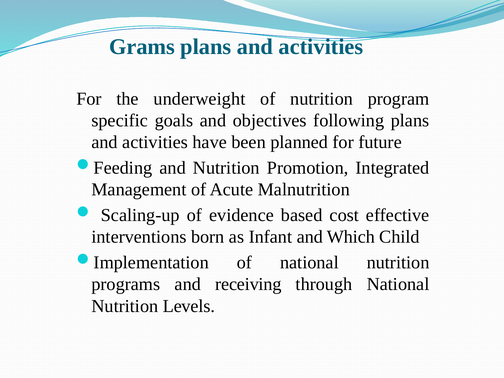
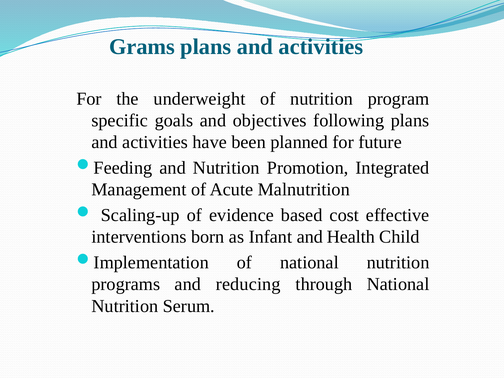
Which: Which -> Health (351, 237)
receiving: receiving -> reducing (248, 284)
Levels: Levels -> Serum (189, 306)
